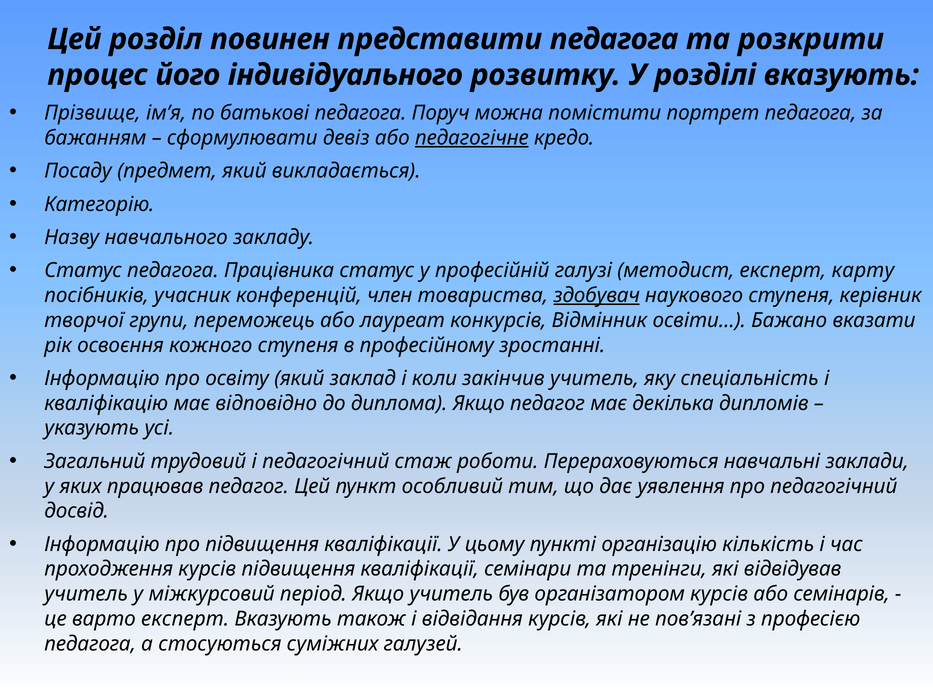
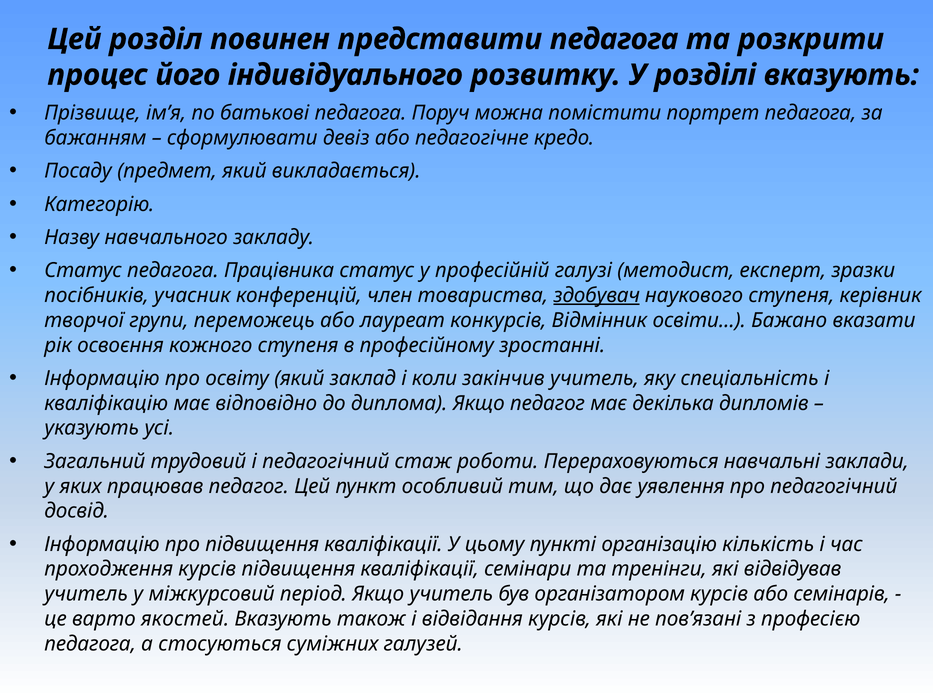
педагогічне underline: present -> none (472, 138)
карту: карту -> зразки (863, 270)
варто експерт: експерт -> якостей (185, 619)
